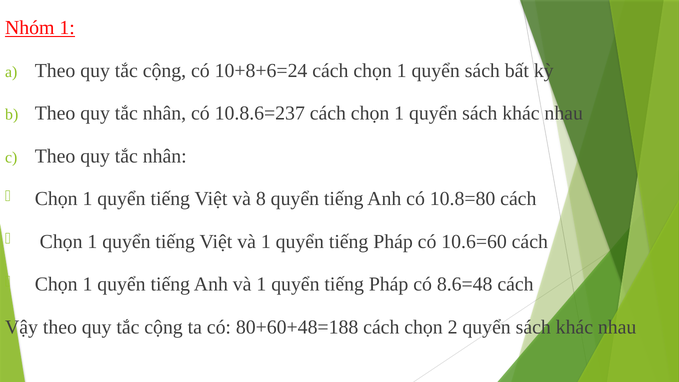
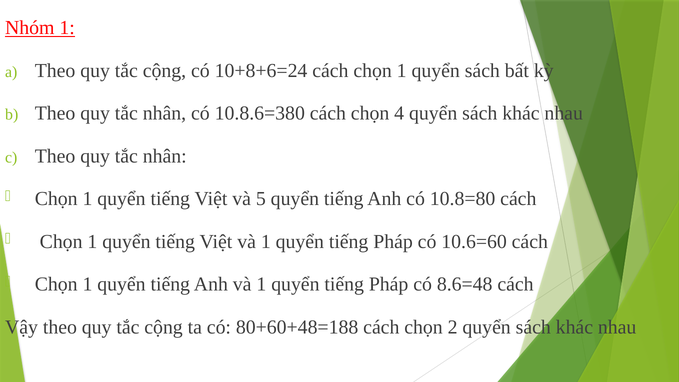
10.8.6=237: 10.8.6=237 -> 10.8.6=380 (260, 113)
1: 1 -> 4 (399, 113)
8: 8 -> 5 (261, 199)
